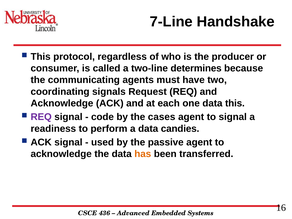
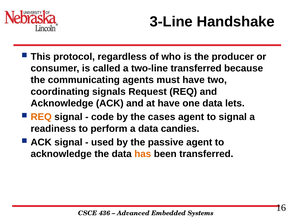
7-Line: 7-Line -> 3-Line (171, 22)
two-line determines: determines -> transferred (196, 68)
at each: each -> have (169, 103)
data this: this -> lets (235, 103)
REQ colour: purple -> orange (41, 117)
